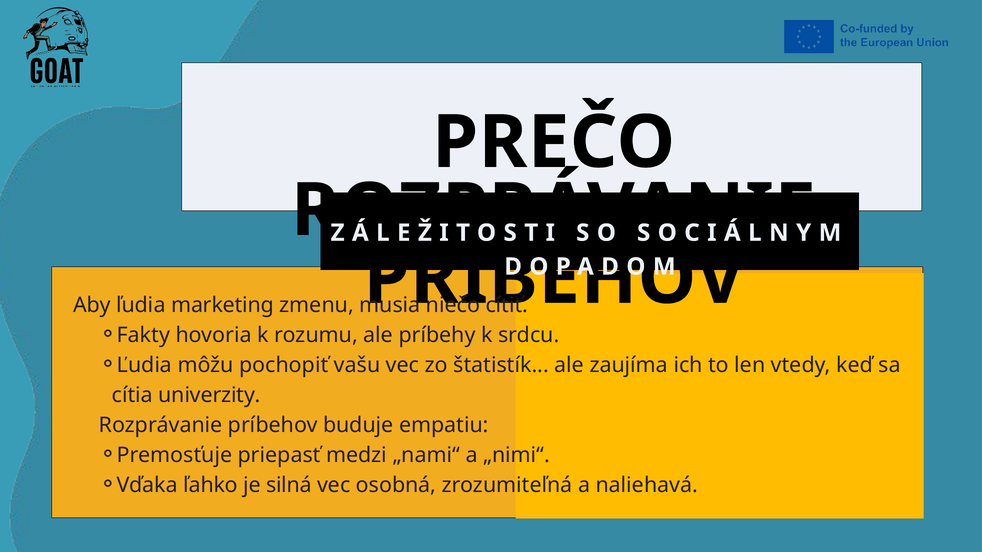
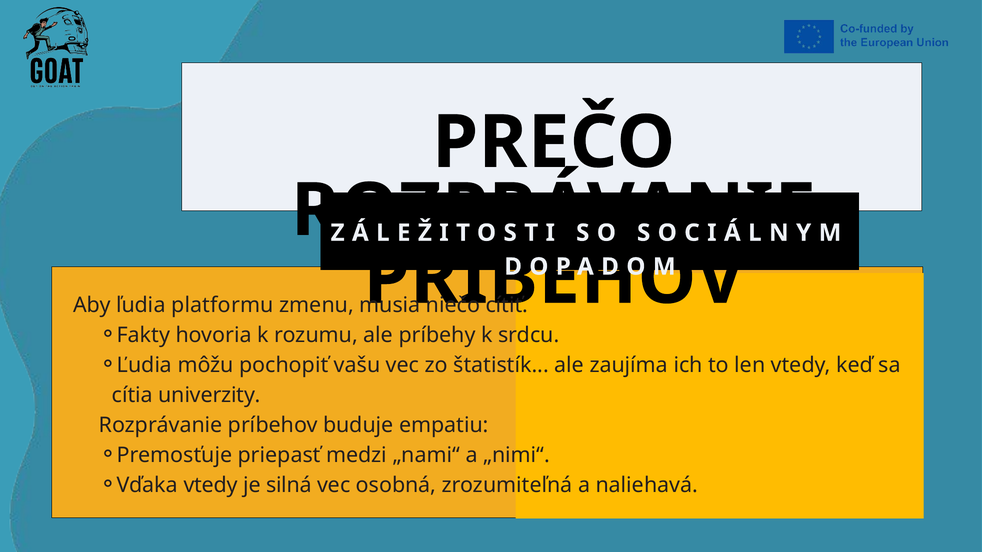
marketing: marketing -> platformu (222, 305)
Vďaka ľahko: ľahko -> vtedy (211, 486)
